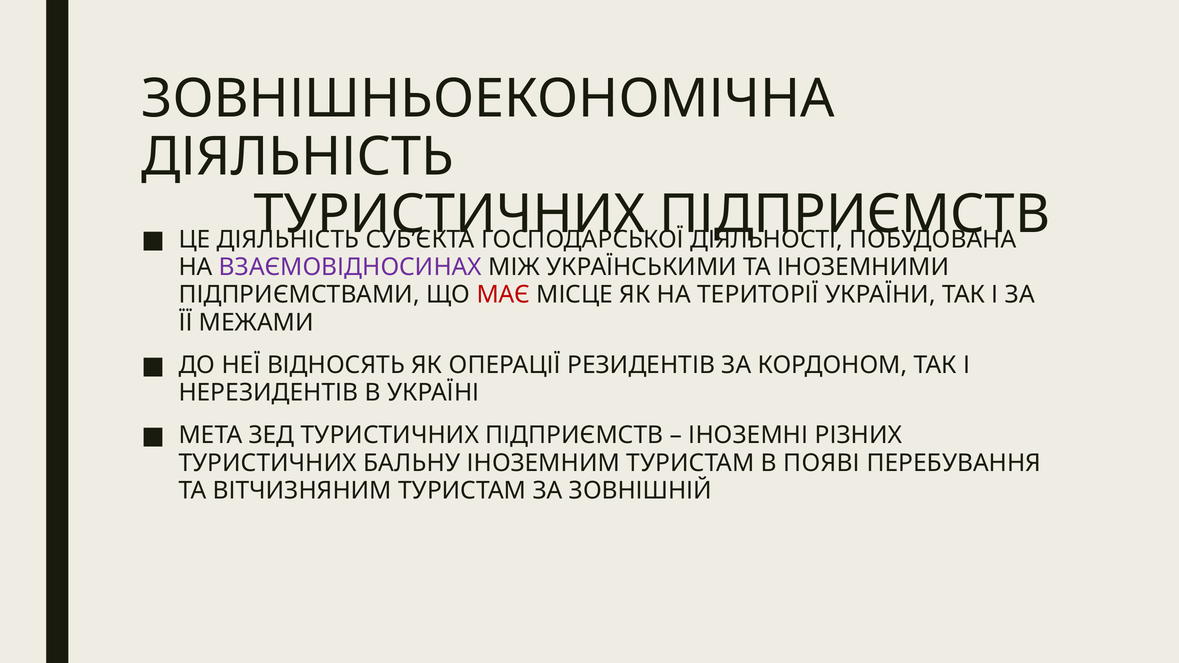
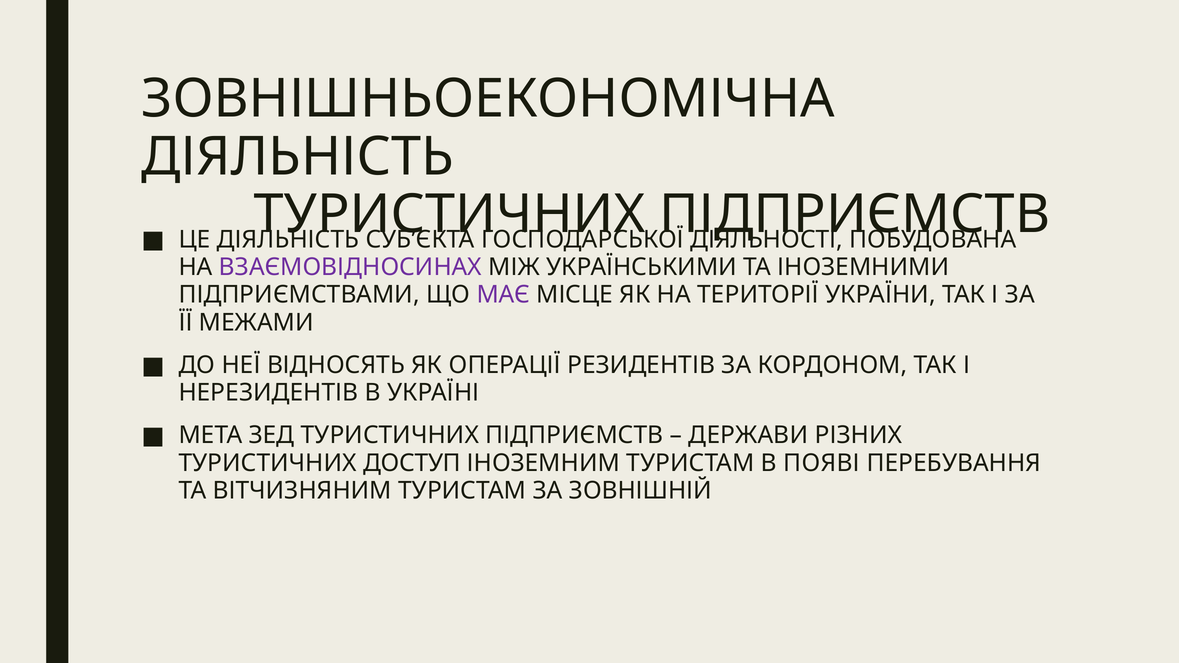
МАЄ colour: red -> purple (503, 295)
ІНОЗЕМНІ: ІНОЗЕМНІ -> ДЕРЖАВИ (748, 435)
БАЛЬНУ: БАЛЬНУ -> ДОСТУП (412, 463)
